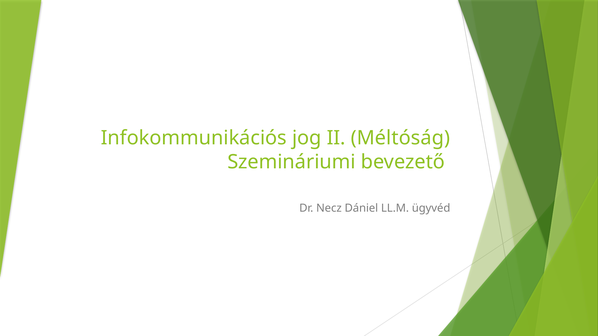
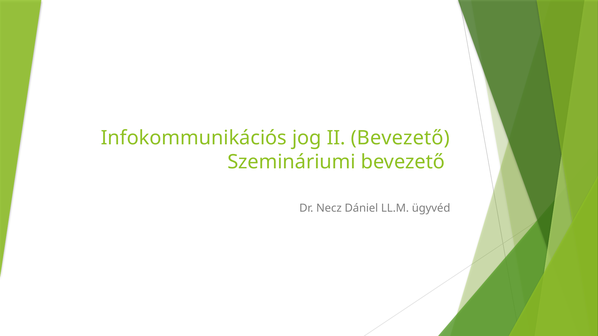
II Méltóság: Méltóság -> Bevezető (400, 138)
